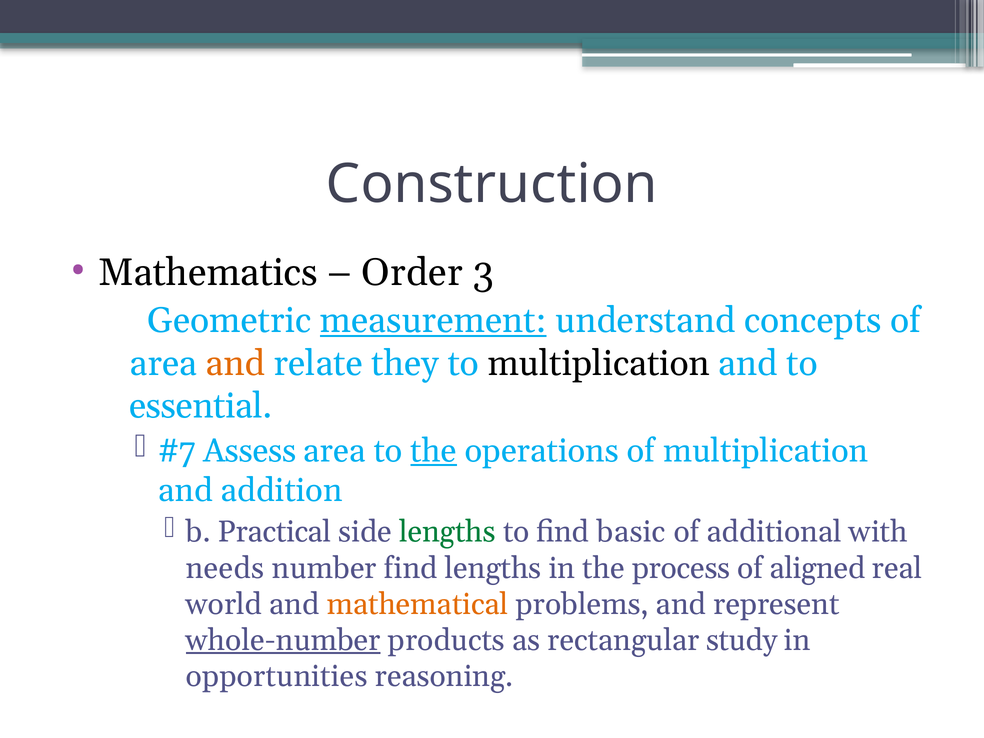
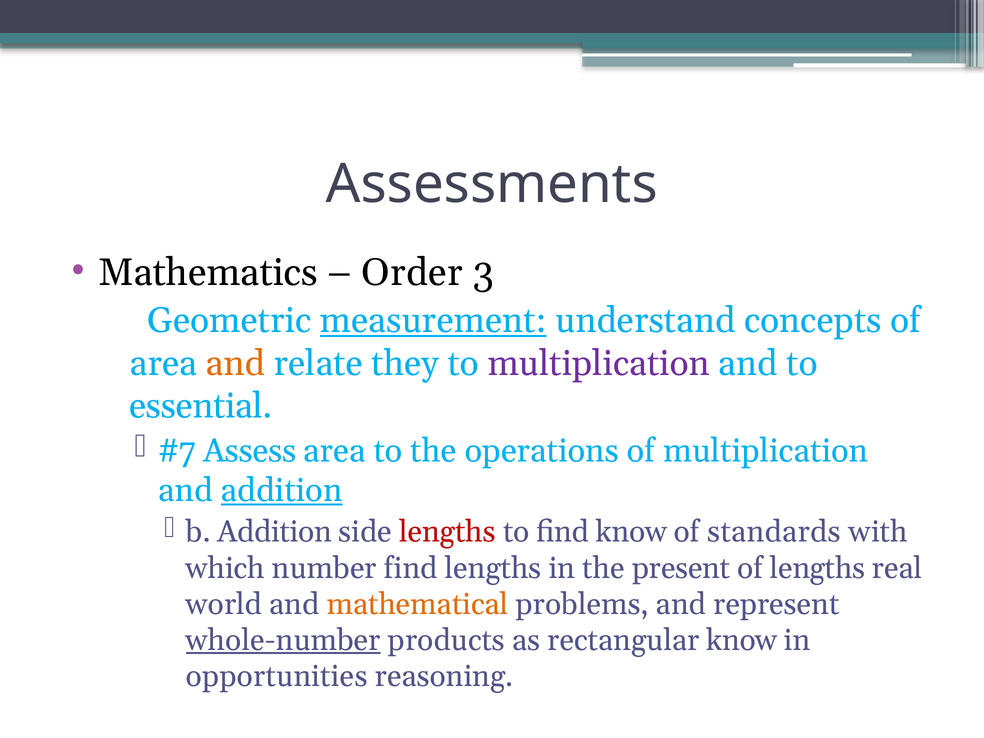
Construction: Construction -> Assessments (492, 184)
multiplication colour: black -> purple (599, 363)
the underline: present -> none (434, 451)
addition underline: none -> present (282, 490)
b Practical: Practical -> Addition (275, 532)
lengths colour: green -> red (447, 532)
find basic: basic -> know (632, 532)
additional: additional -> standards (774, 532)
needs: needs -> which (225, 568)
process: process -> present (681, 568)
of aligned: aligned -> lengths (818, 568)
rectangular study: study -> know (742, 640)
